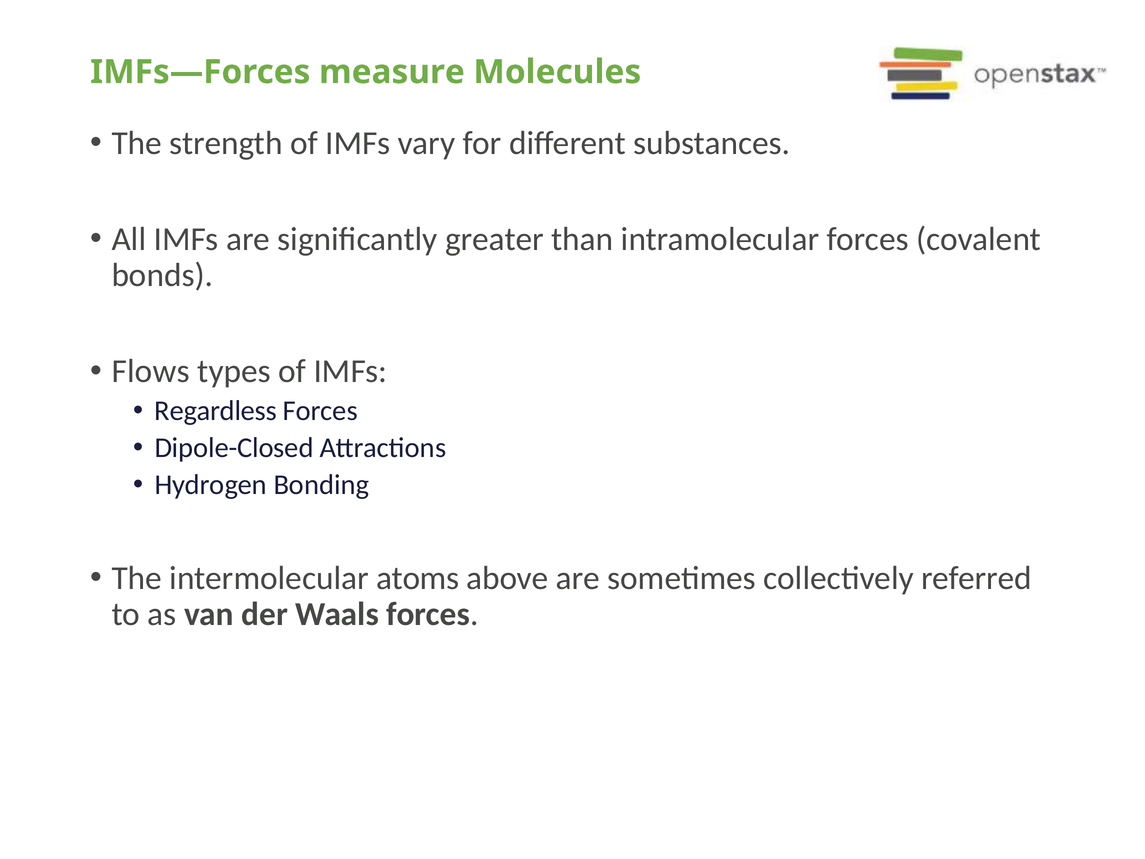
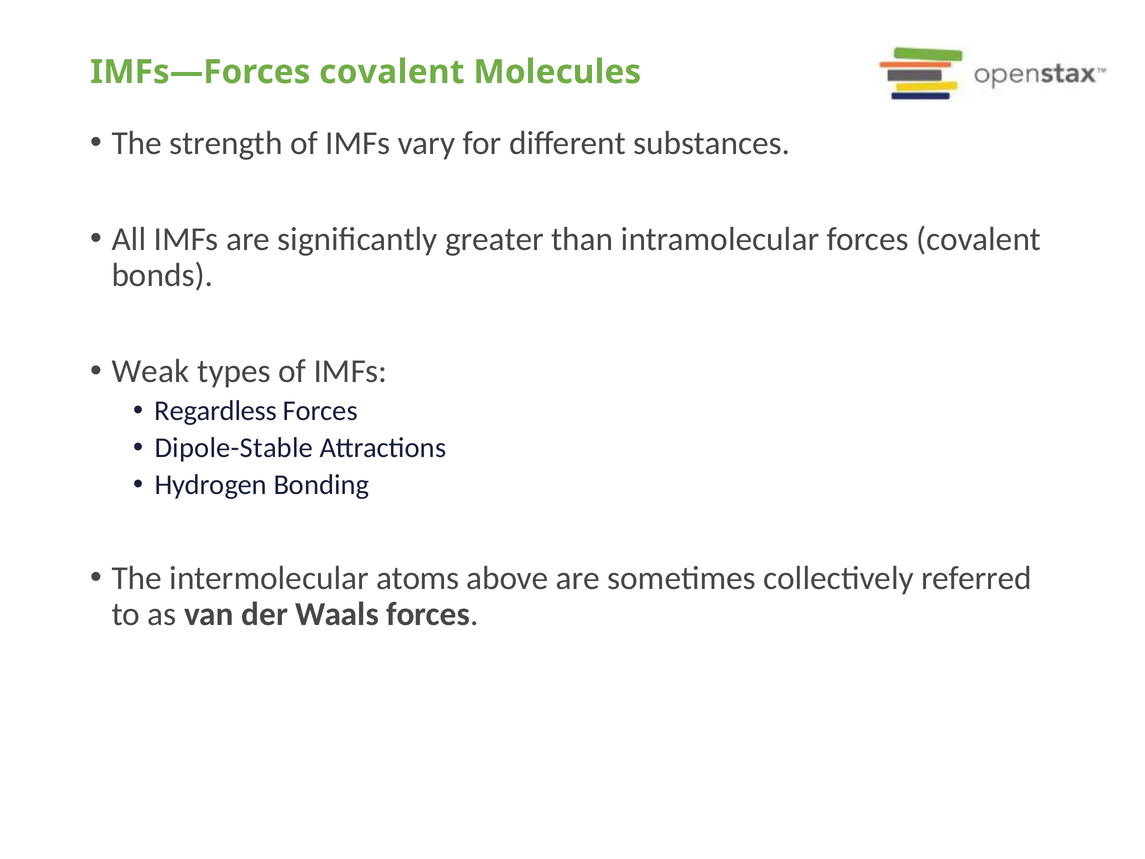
IMFs—Forces measure: measure -> covalent (392, 72)
Flows: Flows -> Weak (151, 371)
Dipole-Closed: Dipole-Closed -> Dipole-Stable (234, 448)
